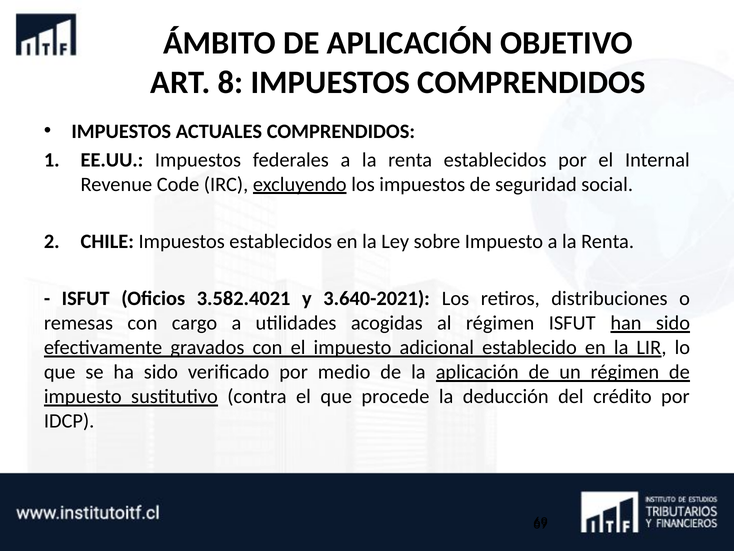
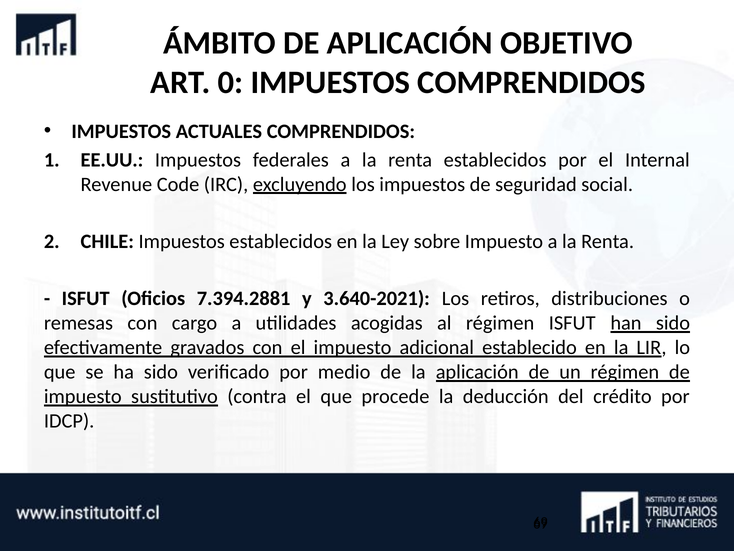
8: 8 -> 0 (230, 82)
3.582.4021: 3.582.4021 -> 7.394.2881 (244, 298)
